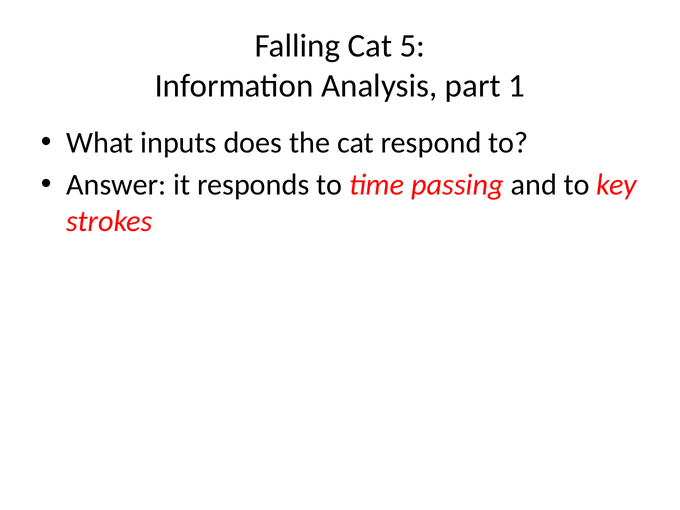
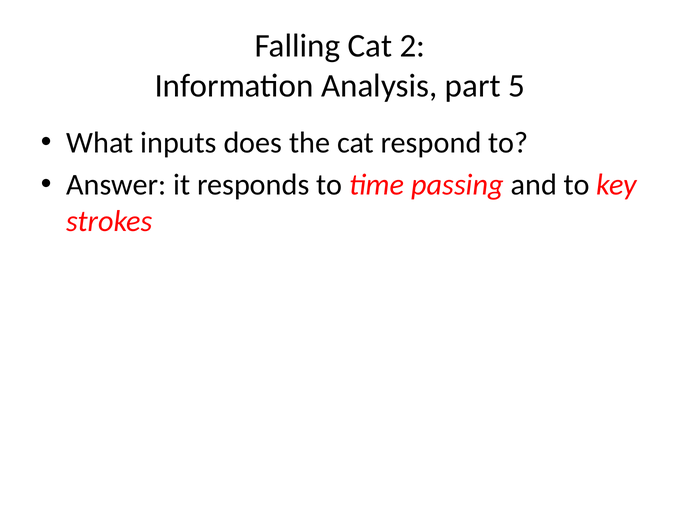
5: 5 -> 2 (412, 46)
1: 1 -> 5 (517, 86)
